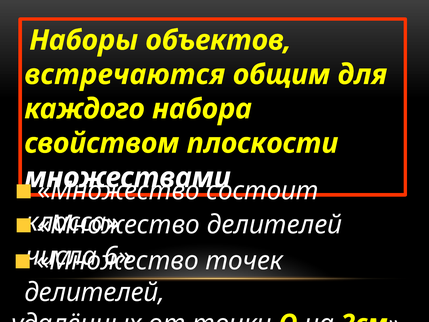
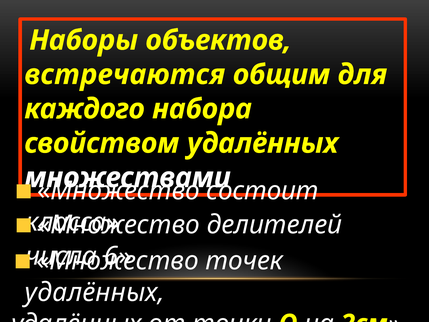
свойством плоскости: плоскости -> удалённых (263, 143)
делителей: делителей -> удалённых (94, 292)
